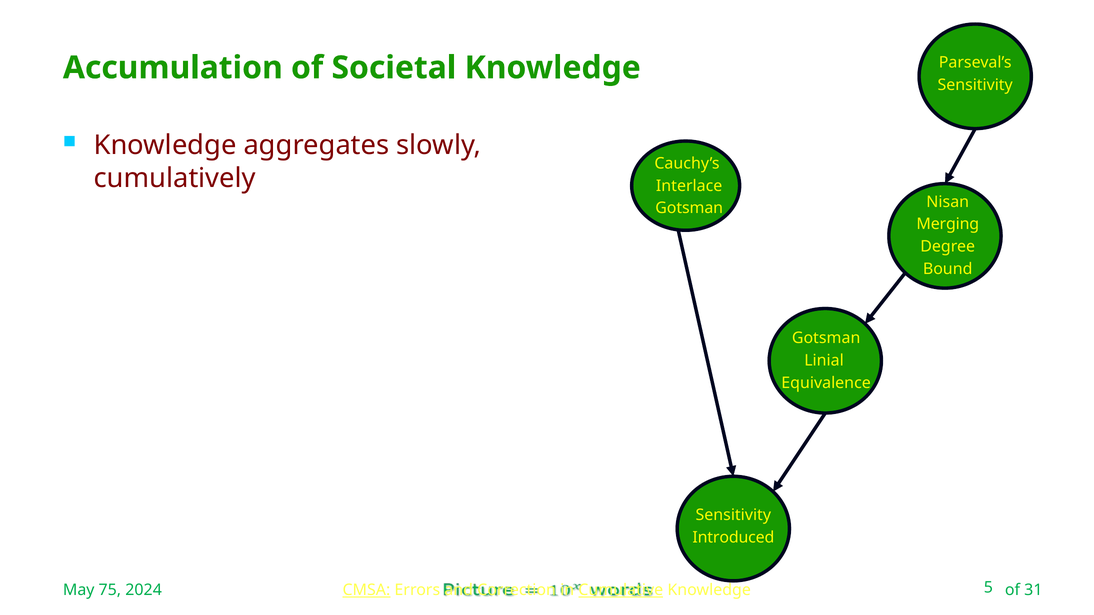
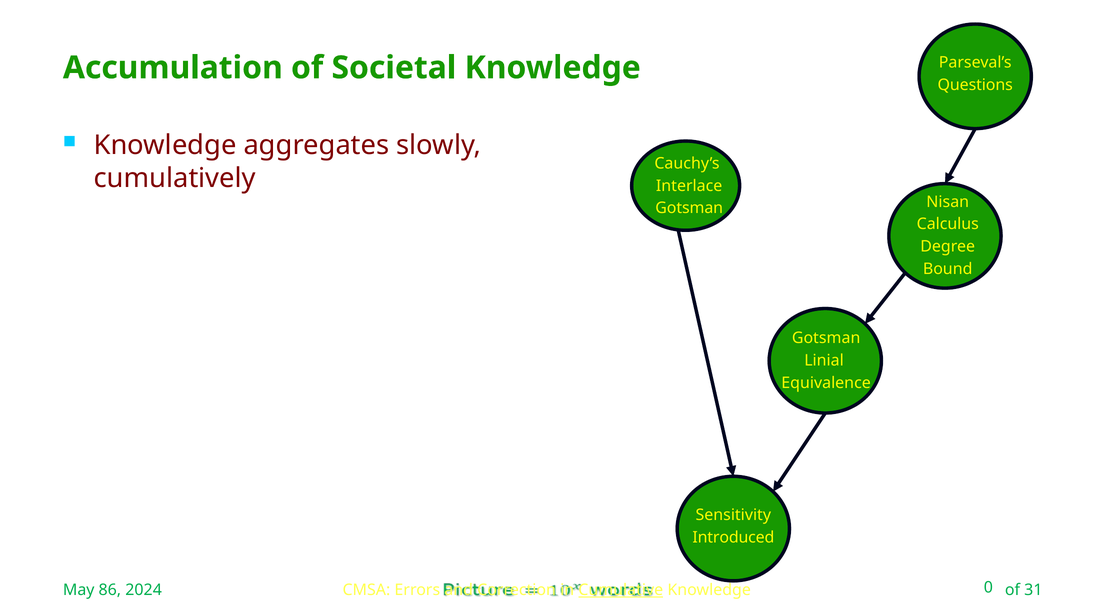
Sensitivity: Sensitivity -> Questions (975, 85)
Merging: Merging -> Calculus (948, 224)
75: 75 -> 86 (110, 591)
CMSA underline: present -> none (366, 591)
5: 5 -> 0 (988, 588)
